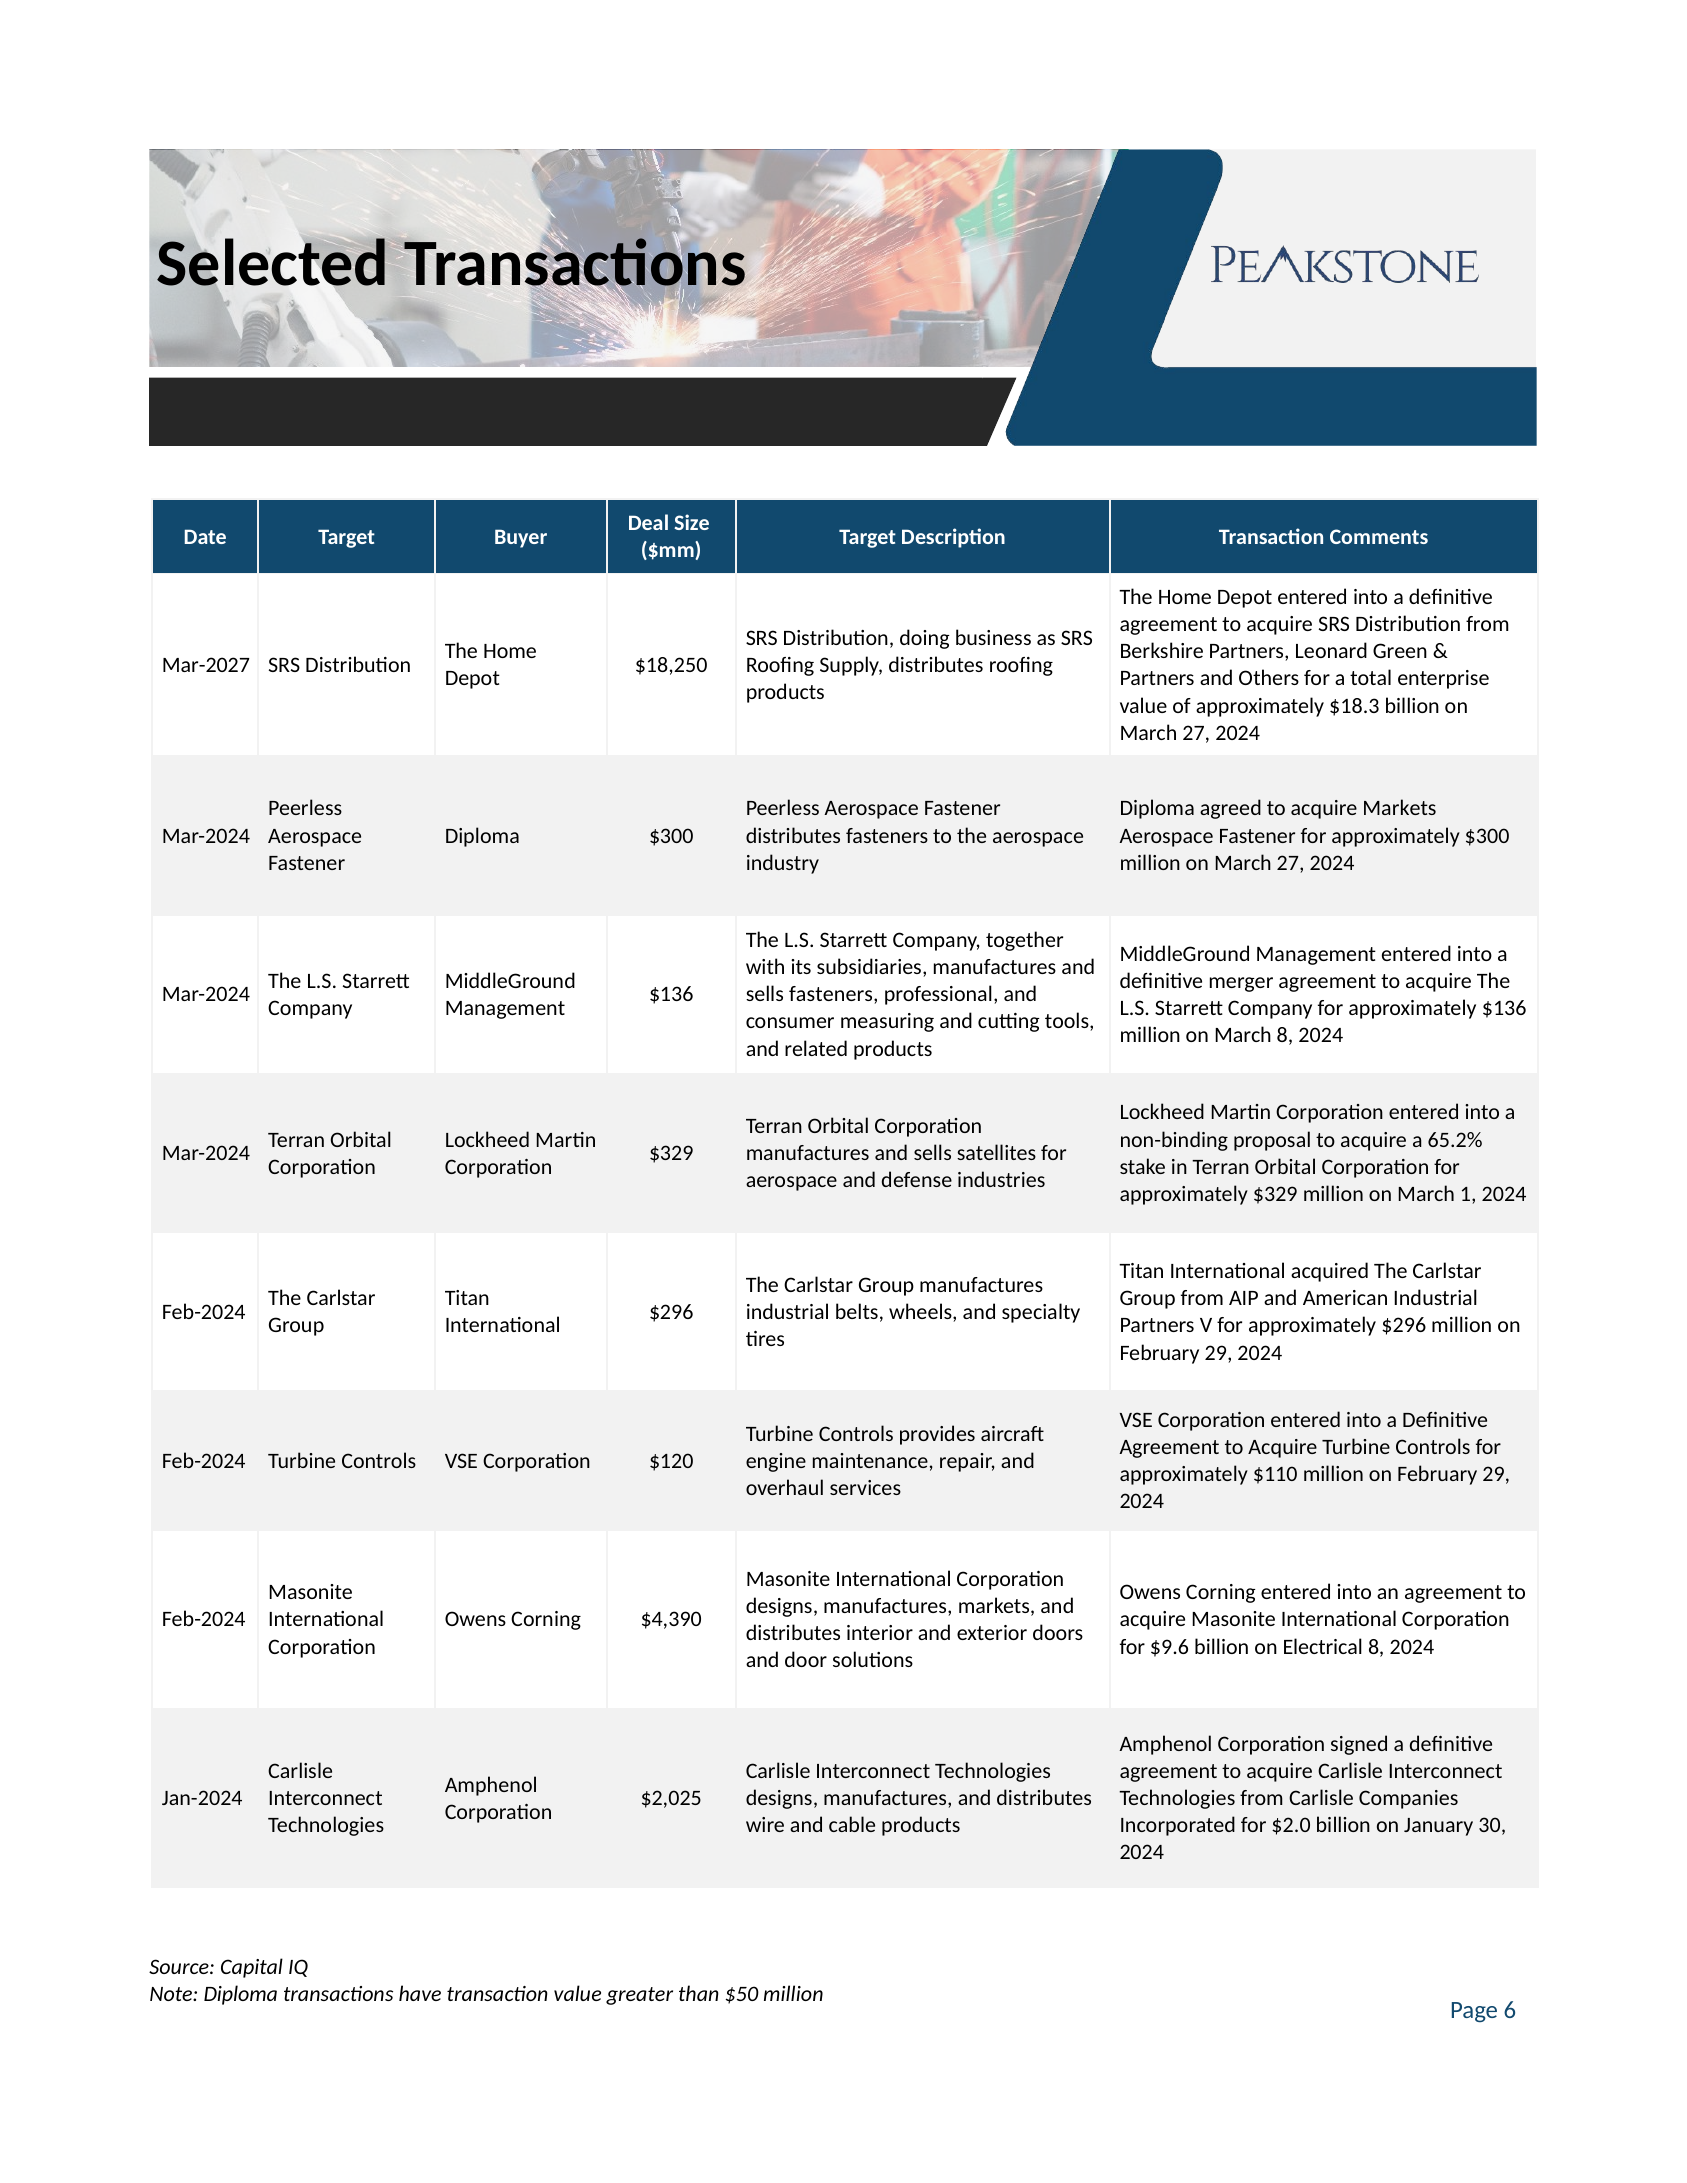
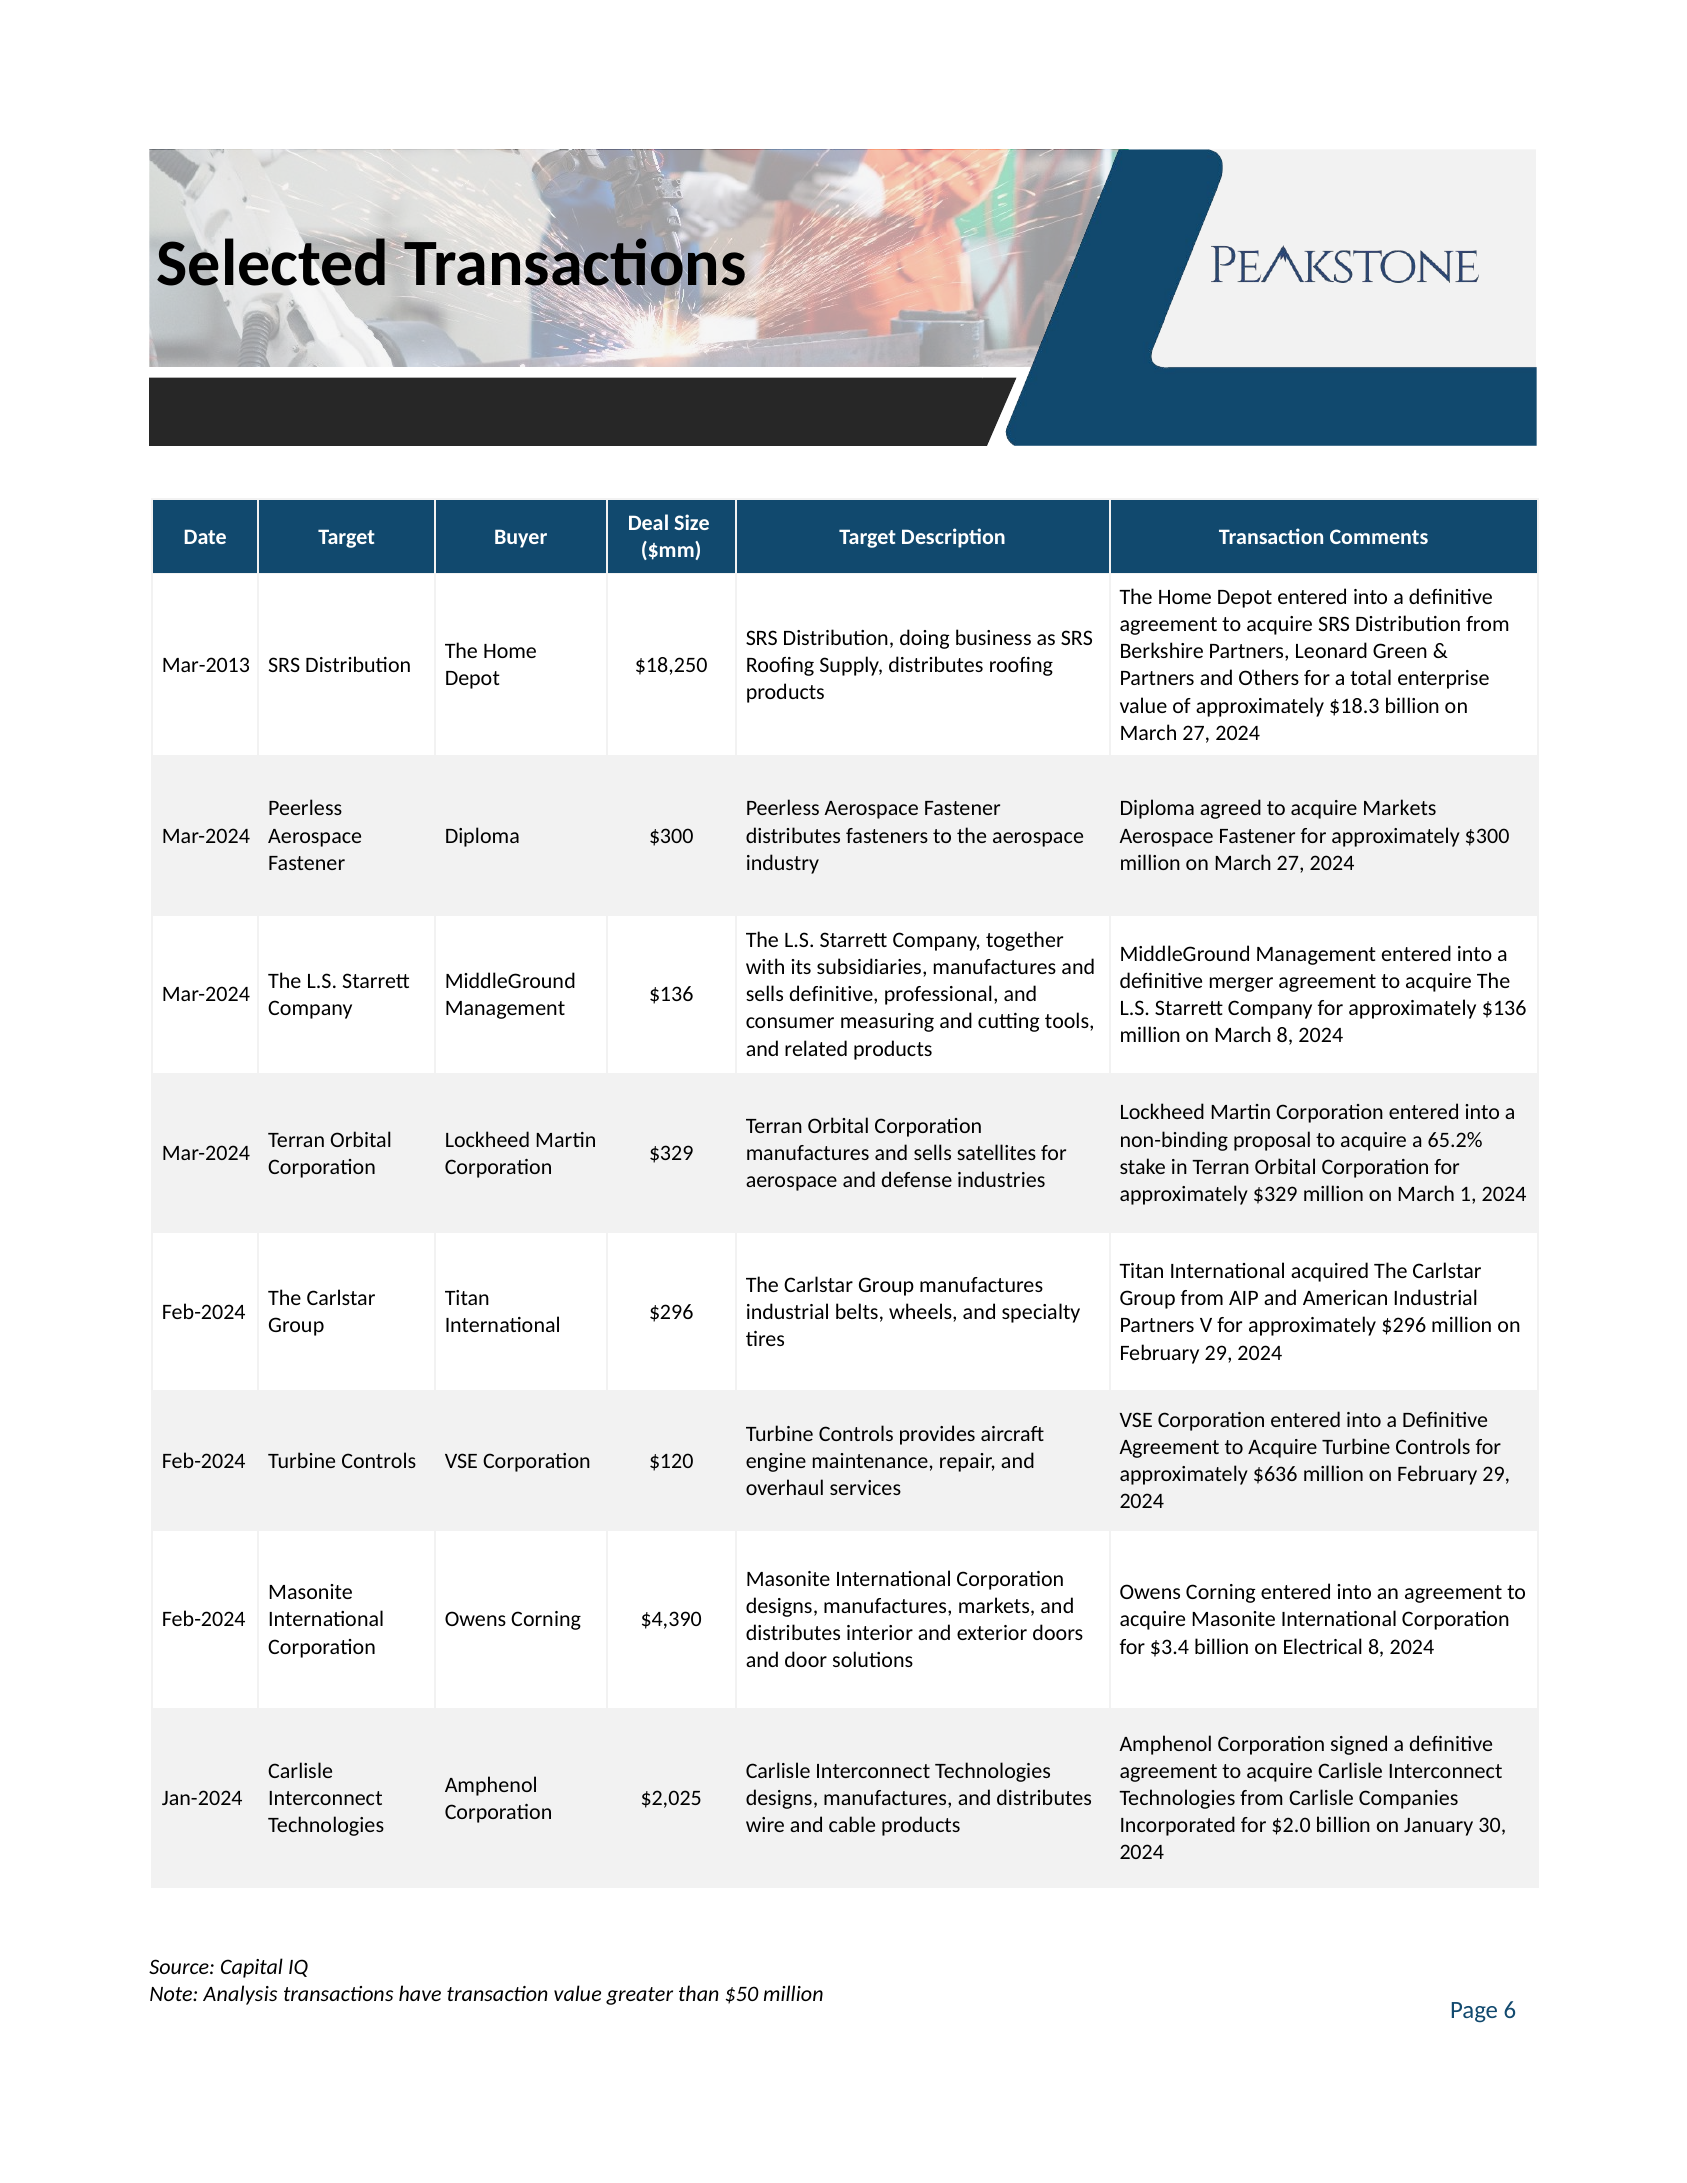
Mar-2027: Mar-2027 -> Mar-2013 (206, 665)
sells fasteners: fasteners -> definitive (834, 995)
$110: $110 -> $636 (1275, 1475)
$9.6: $9.6 -> $3.4 (1169, 1647)
Note Diploma: Diploma -> Analysis (241, 1994)
